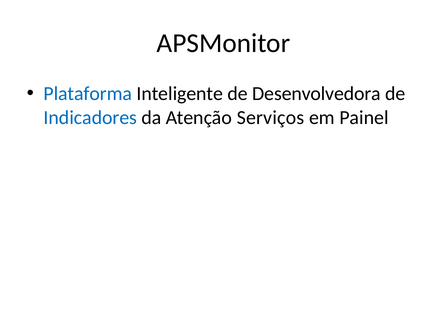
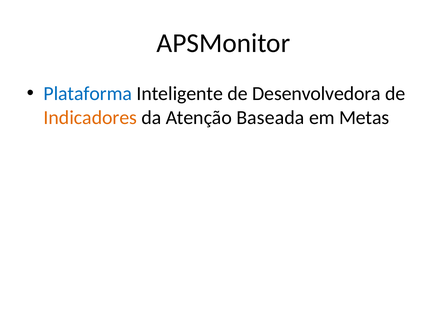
Indicadores colour: blue -> orange (90, 118)
Serviços: Serviços -> Baseada (270, 118)
Painel: Painel -> Metas (364, 118)
